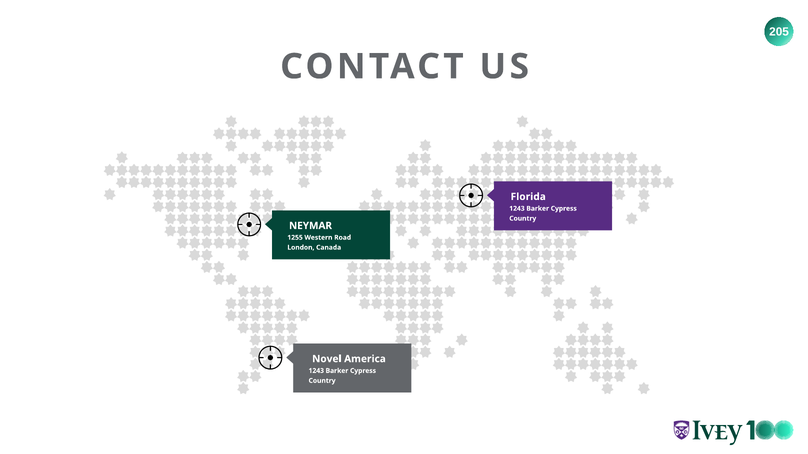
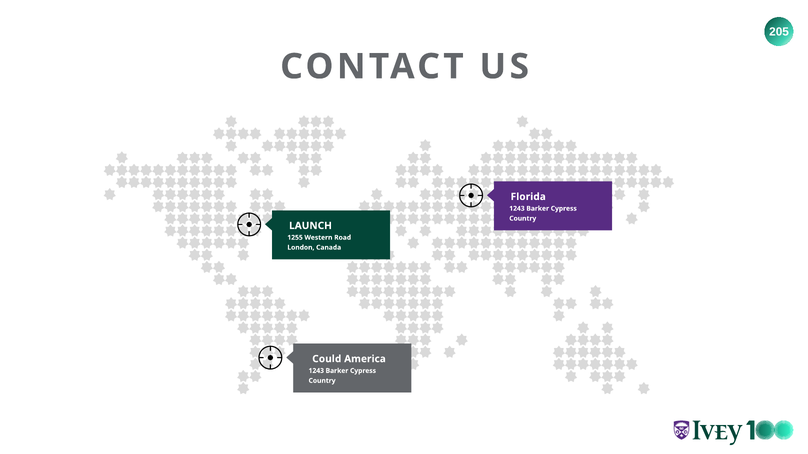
NEYMAR: NEYMAR -> LAUNCH (310, 226)
Novel: Novel -> Could (327, 359)
